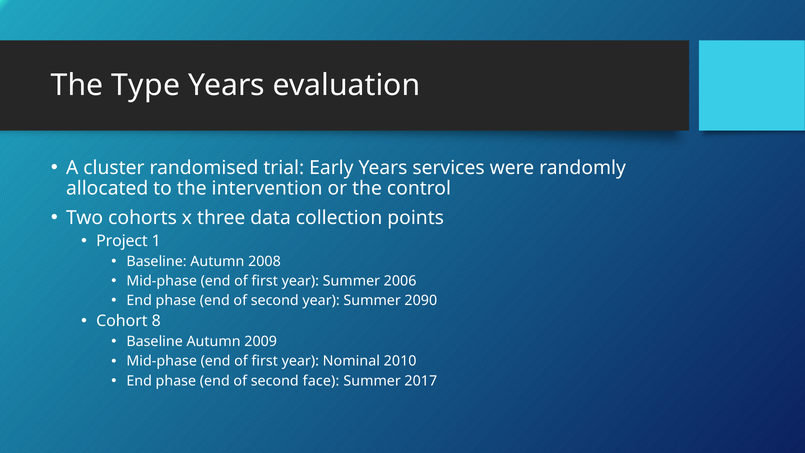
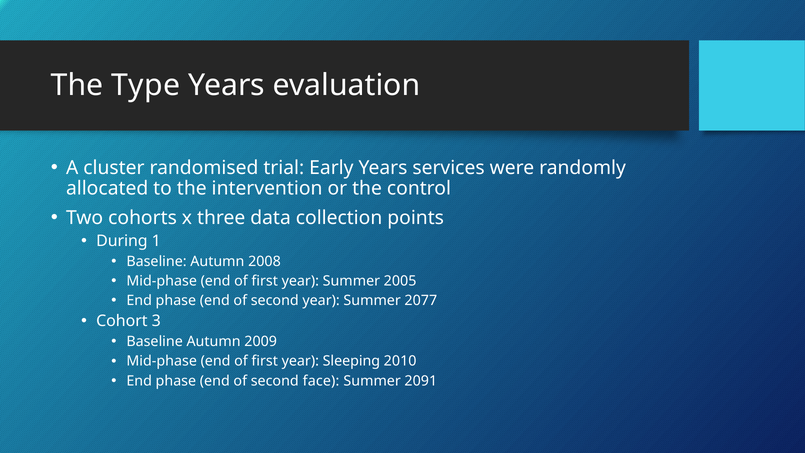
Project: Project -> During (122, 241)
2006: 2006 -> 2005 (400, 281)
2090: 2090 -> 2077 (421, 301)
8: 8 -> 3 (156, 321)
Nominal: Nominal -> Sleeping (351, 361)
2017: 2017 -> 2091 (421, 381)
